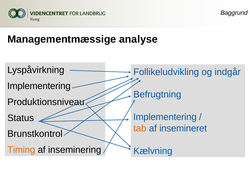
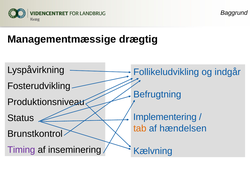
analyse: analyse -> drægtig (138, 39)
Implementering: Implementering -> Fosterudvikling (39, 86)
insemineret: insemineret -> hændelsen (183, 128)
Timing colour: orange -> purple (21, 149)
